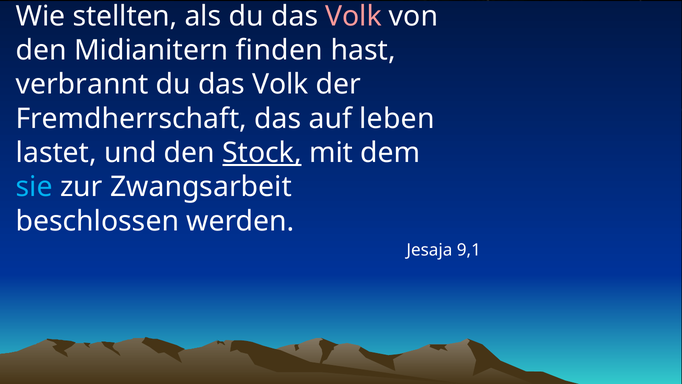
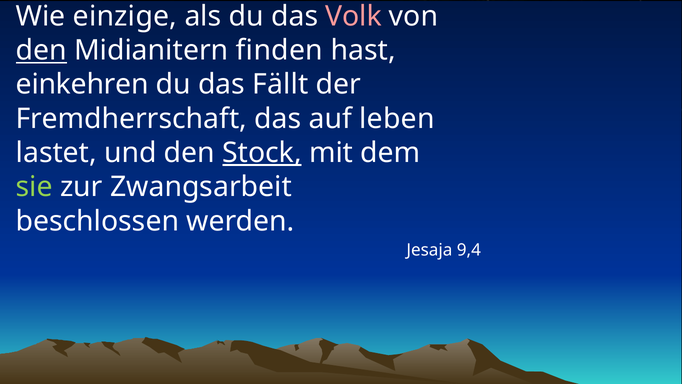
stellten: stellten -> einzige (125, 16)
den underline: none -> present (41, 50)
verbrannt: verbrannt -> einkehren (82, 85)
Volk: Volk -> Fällt (280, 85)
sie colour: light blue -> light green (34, 187)
9,1: 9,1 -> 9,4 (469, 250)
